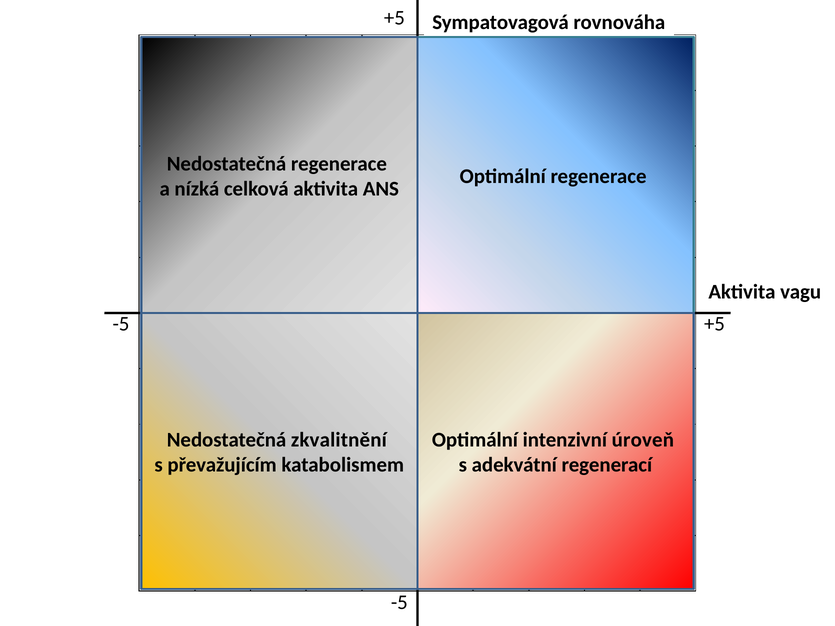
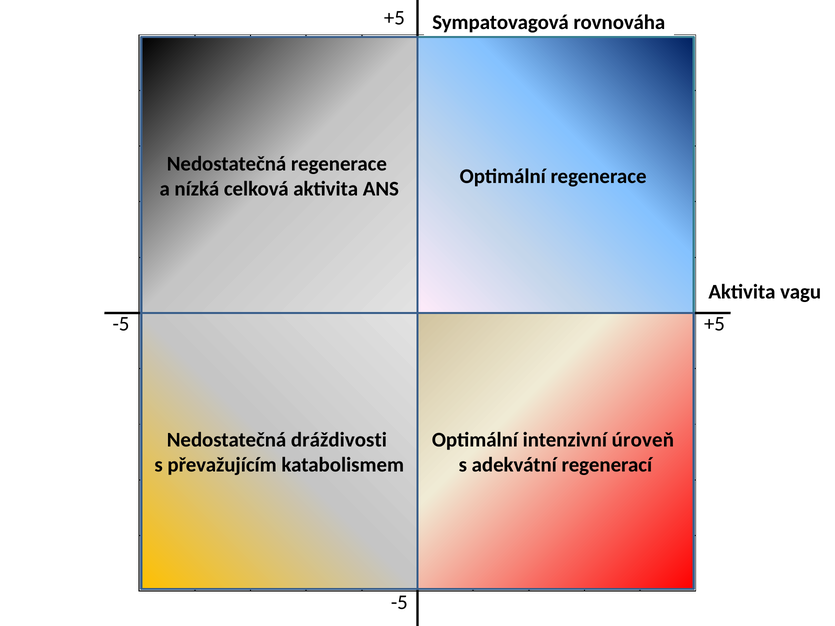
zkvalitnění: zkvalitnění -> dráždivosti (339, 440)
